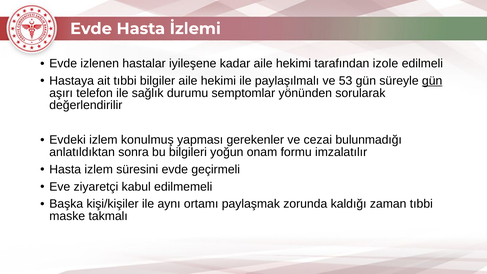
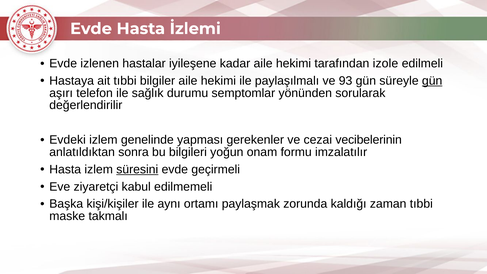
53: 53 -> 93 (346, 81)
konulmuş: konulmuş -> genelinde (147, 140)
bulunmadığı: bulunmadığı -> vecibelerinin (369, 140)
süresini underline: none -> present (137, 169)
